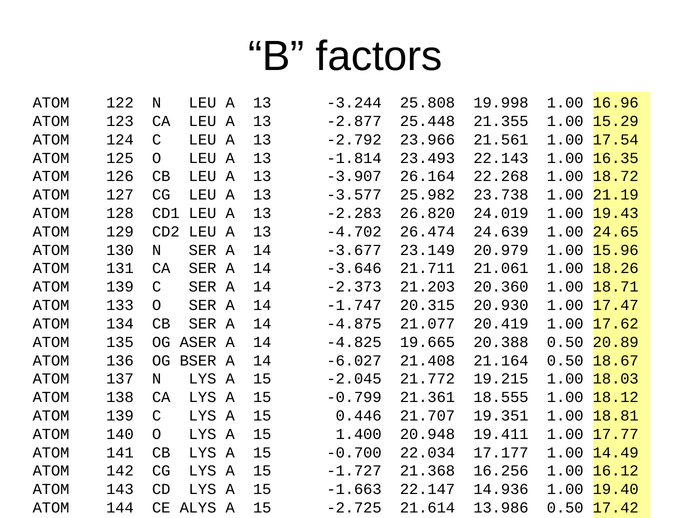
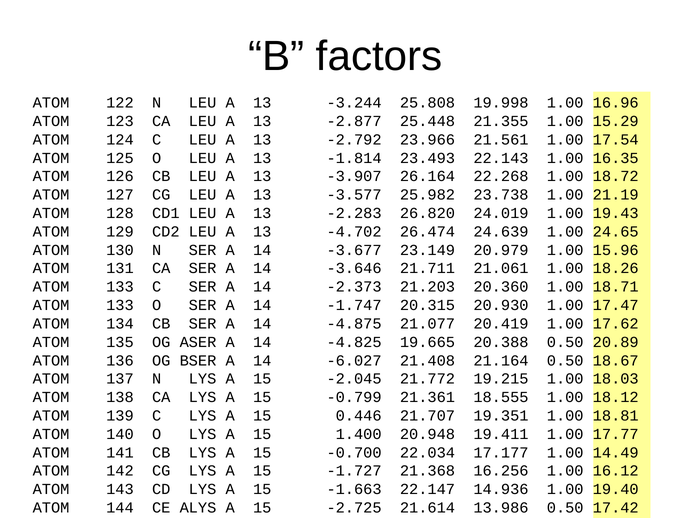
139: 139 -> 133 (120, 287)
